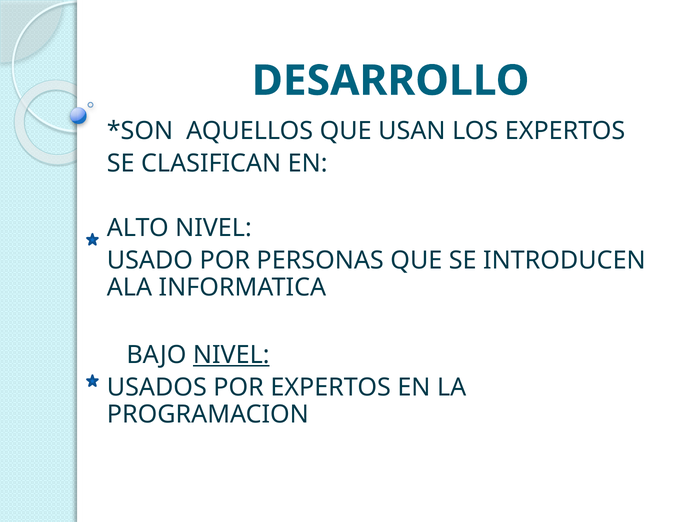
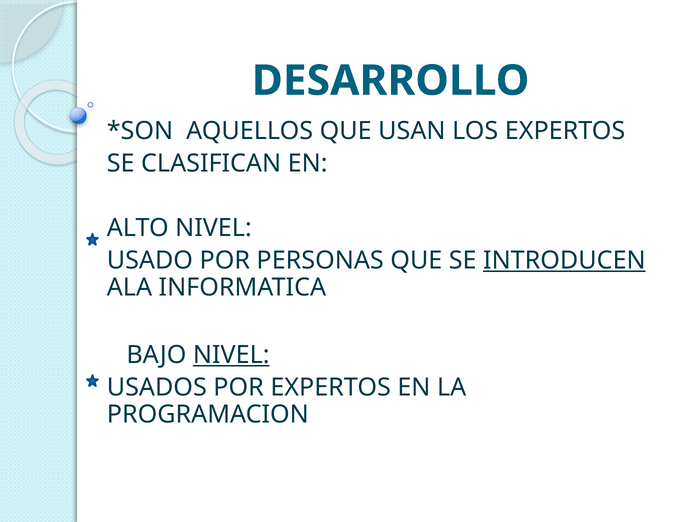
INTRODUCEN underline: none -> present (564, 260)
